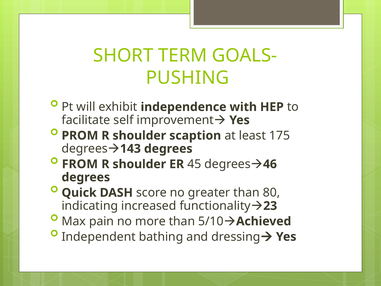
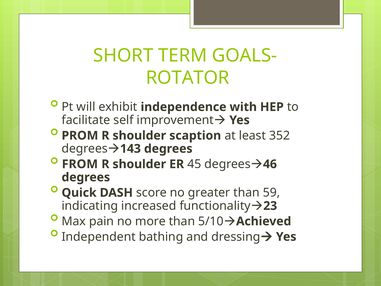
PUSHING: PUSHING -> ROTATOR (188, 78)
175: 175 -> 352 (280, 135)
80: 80 -> 59 (271, 193)
